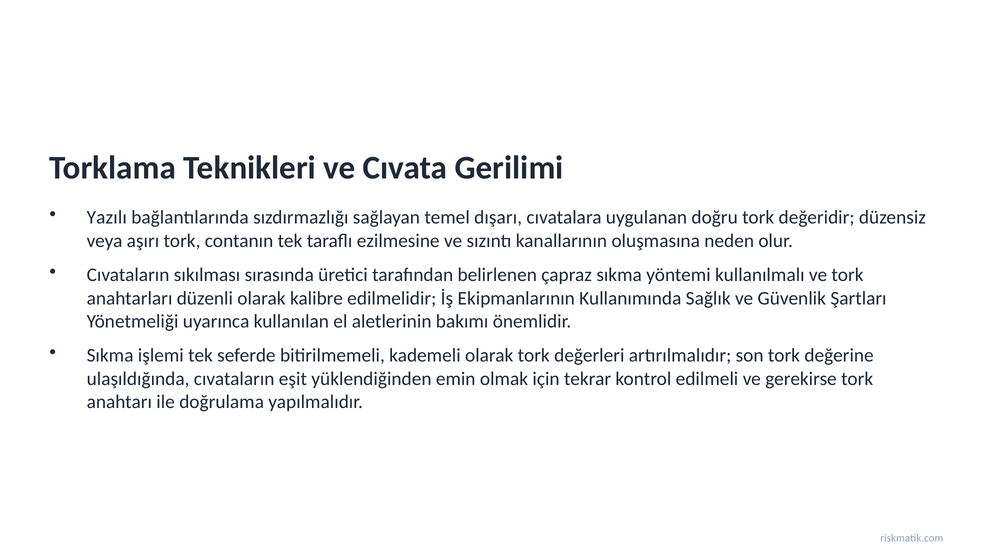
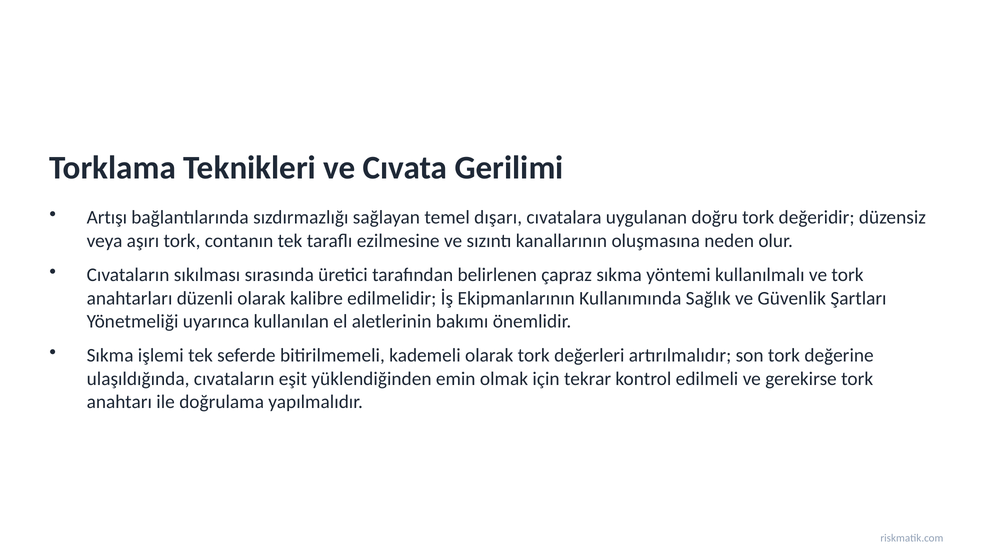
Yazılı: Yazılı -> Artışı (107, 218)
